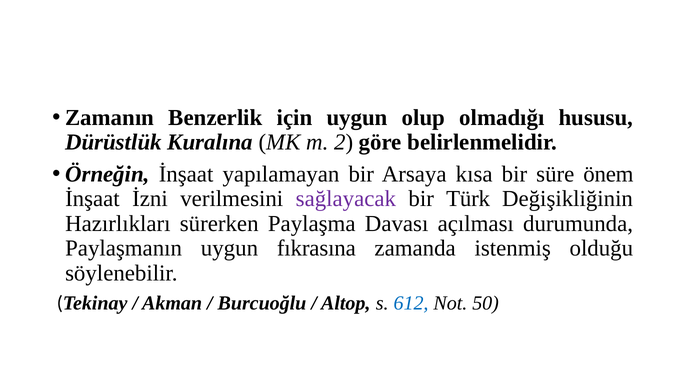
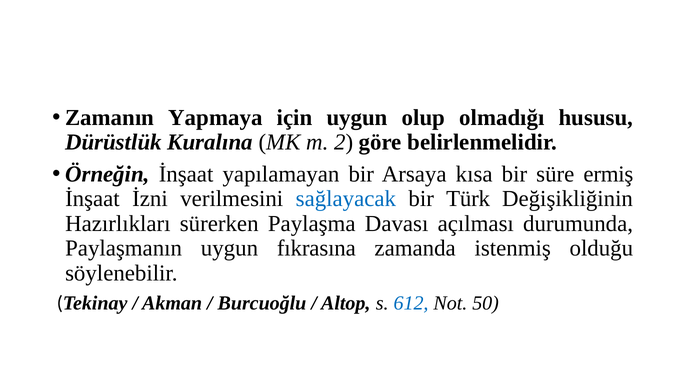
Benzerlik: Benzerlik -> Yapmaya (215, 118)
önem: önem -> ermiş (608, 174)
sağlayacak colour: purple -> blue (346, 199)
